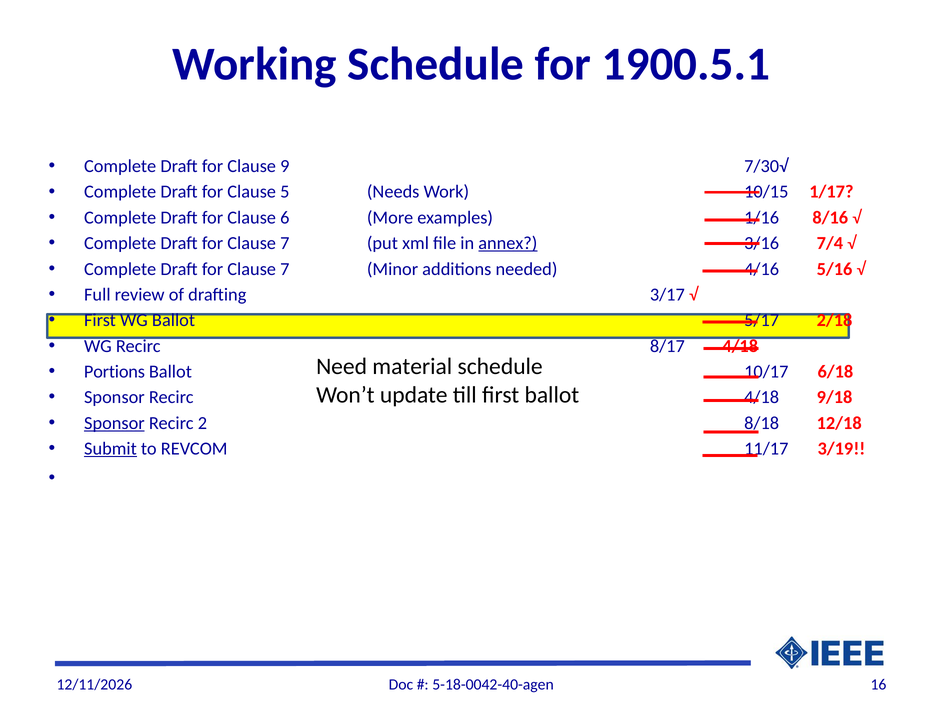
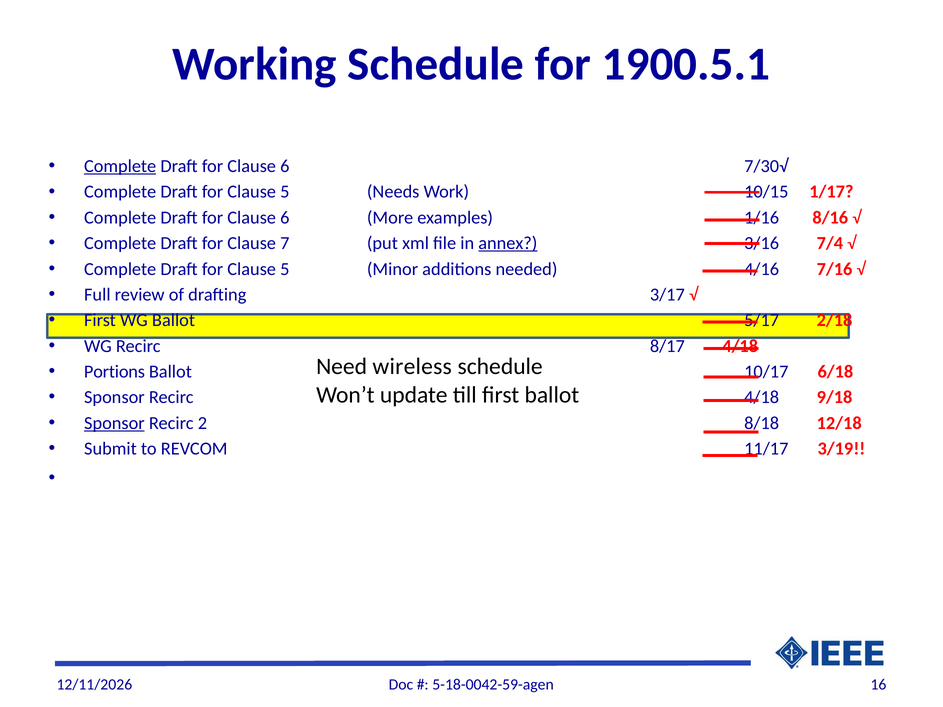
Complete underline: none -> present (120, 166)
9: 9 -> 6 (285, 166)
7: 7 -> 5 (285, 269)
5/16: 5/16 -> 7/16 (835, 269)
material: material -> wireless (412, 367)
Submit underline: present -> none (110, 449)
5-18-0042-40-agen: 5-18-0042-40-agen -> 5-18-0042-59-agen (493, 685)
